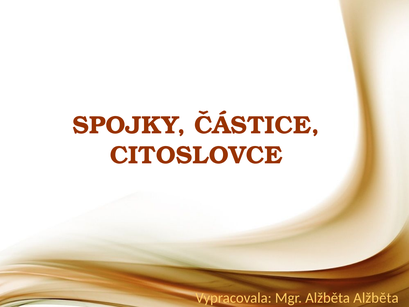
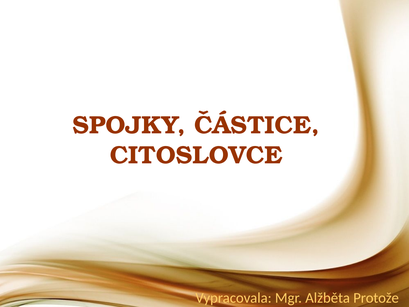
Alžběta Alžběta: Alžběta -> Protože (376, 298)
